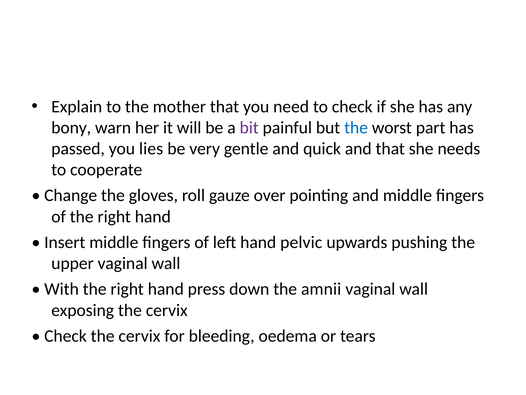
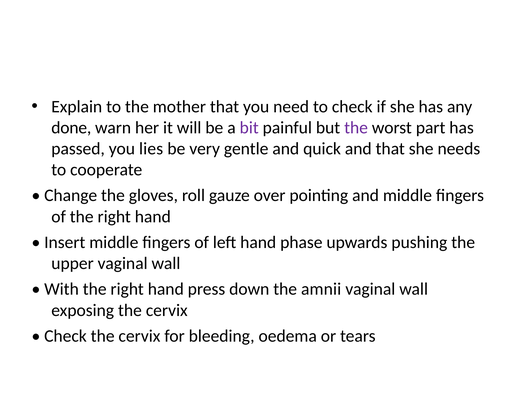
bony: bony -> done (71, 127)
the colour: blue -> purple (356, 127)
pelvic: pelvic -> phase (301, 242)
